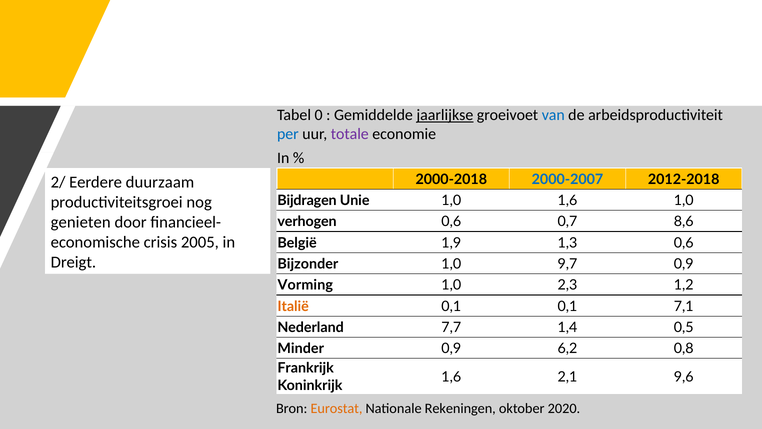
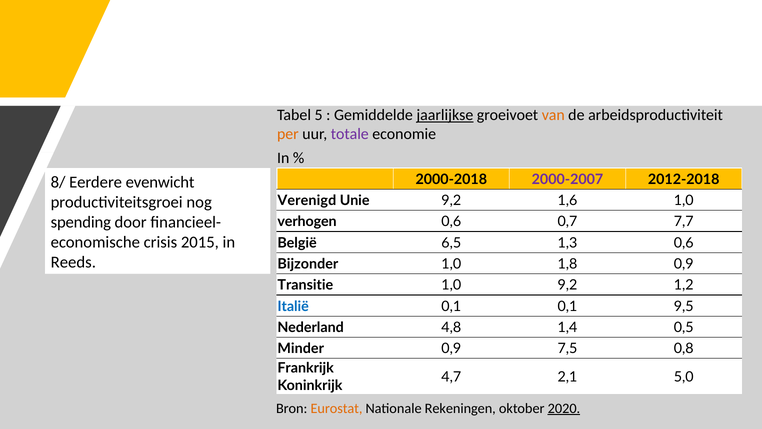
0: 0 -> 5 (319, 115)
van colour: blue -> orange (553, 115)
per colour: blue -> orange (288, 134)
2000-2007 colour: blue -> purple (567, 179)
2/: 2/ -> 8/ (58, 182)
duurzaam: duurzaam -> evenwicht (160, 182)
Bijdragen: Bijdragen -> Verenigd (307, 200)
Unie 1,0: 1,0 -> 9,2 (451, 200)
genieten: genieten -> spending (81, 222)
8,6: 8,6 -> 7,7 (684, 222)
2005: 2005 -> 2015 (200, 242)
1,9: 1,9 -> 6,5 (451, 243)
Dreigt: Dreigt -> Reeds (73, 262)
9,7: 9,7 -> 1,8 (567, 264)
Vorming: Vorming -> Transitie (305, 285)
1,0 2,3: 2,3 -> 9,2 (567, 285)
Italië colour: orange -> blue (293, 306)
7,1: 7,1 -> 9,5 (684, 306)
7,7: 7,7 -> 4,8 (451, 327)
6,2: 6,2 -> 7,5 (567, 348)
1,6: 1,6 -> 4,7 (451, 376)
9,6: 9,6 -> 5,0 (684, 376)
2020 underline: none -> present (564, 408)
